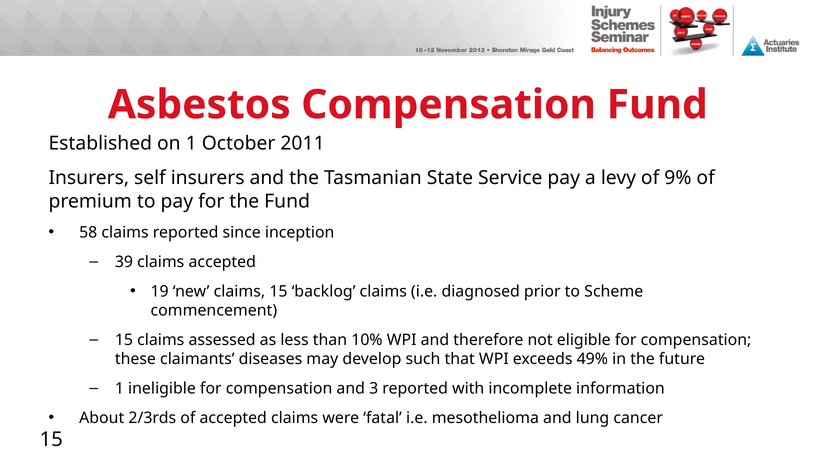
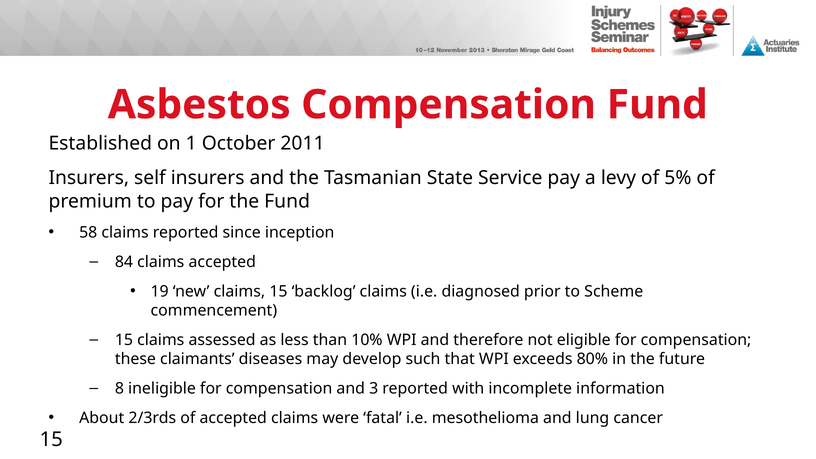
9%: 9% -> 5% (678, 178)
39: 39 -> 84 (124, 262)
49%: 49% -> 80% (592, 359)
1: 1 -> 8 (119, 389)
